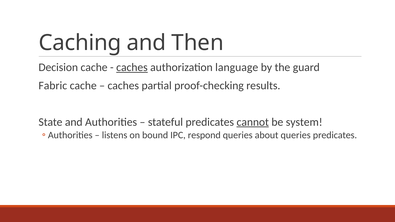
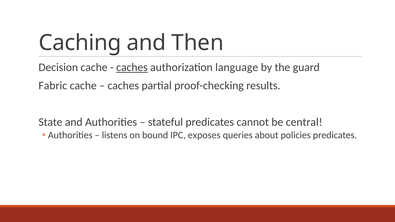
cannot underline: present -> none (253, 122)
system: system -> central (304, 122)
respond: respond -> exposes (204, 135)
about queries: queries -> policies (296, 135)
